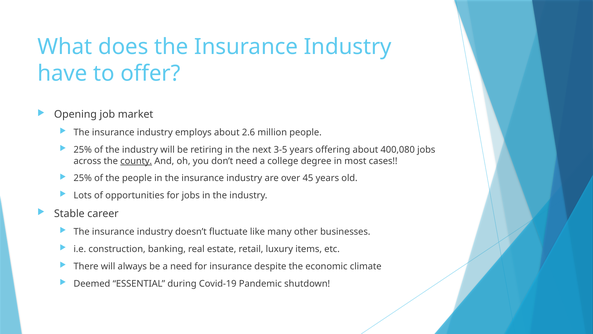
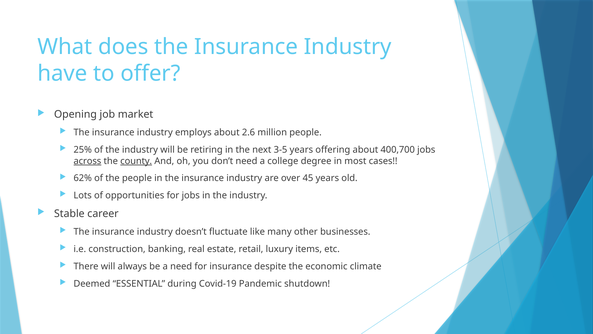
400,080: 400,080 -> 400,700 (398, 150)
across underline: none -> present (87, 161)
25%: 25% -> 62% (83, 178)
